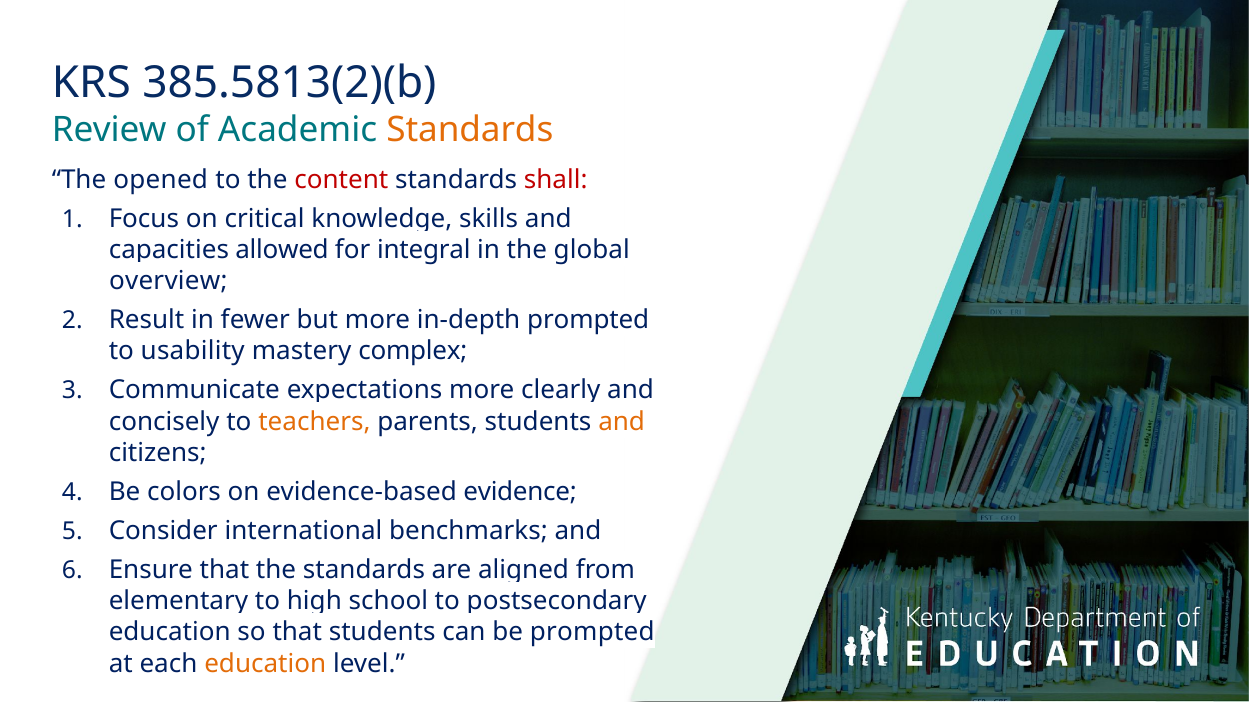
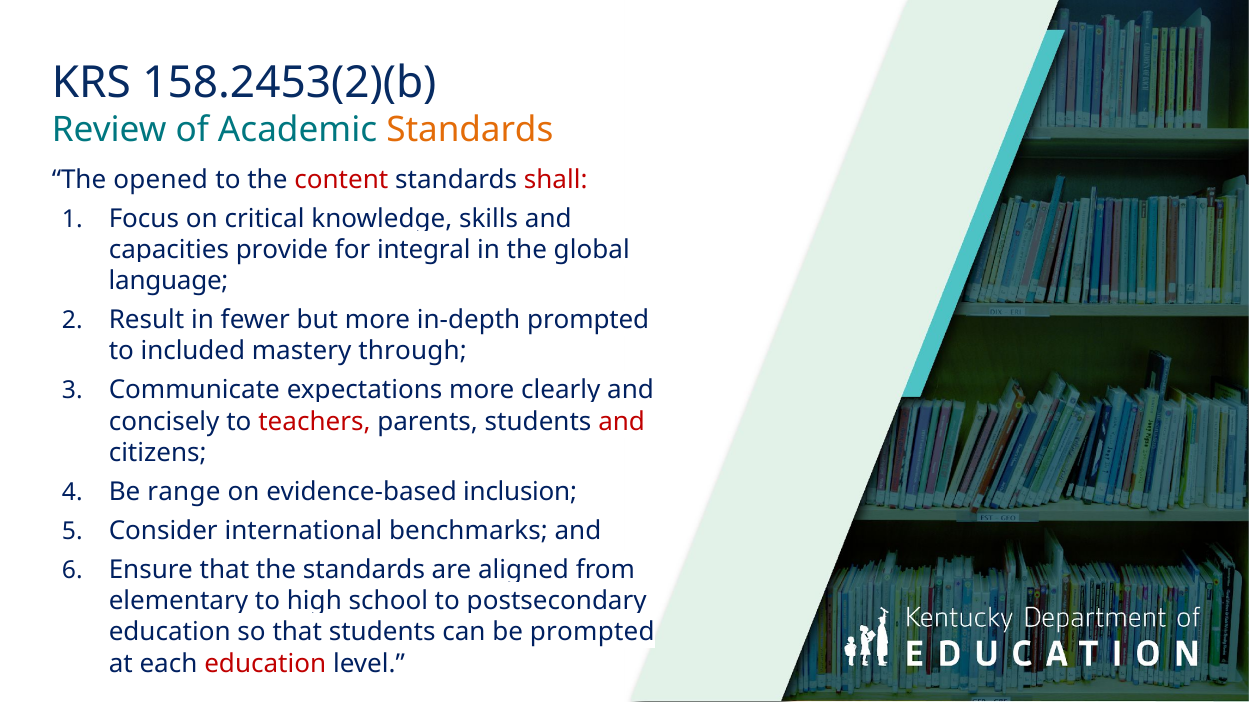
385.5813(2)(b: 385.5813(2)(b -> 158.2453(2)(b (289, 83)
allowed: allowed -> provide (282, 250)
overview: overview -> language (169, 281)
usability: usability -> included (193, 352)
complex: complex -> through (413, 352)
teachers colour: orange -> red (314, 422)
and colour: orange -> red (622, 422)
colors: colors -> range (184, 492)
evidence: evidence -> inclusion (520, 492)
education colour: orange -> red (265, 664)
